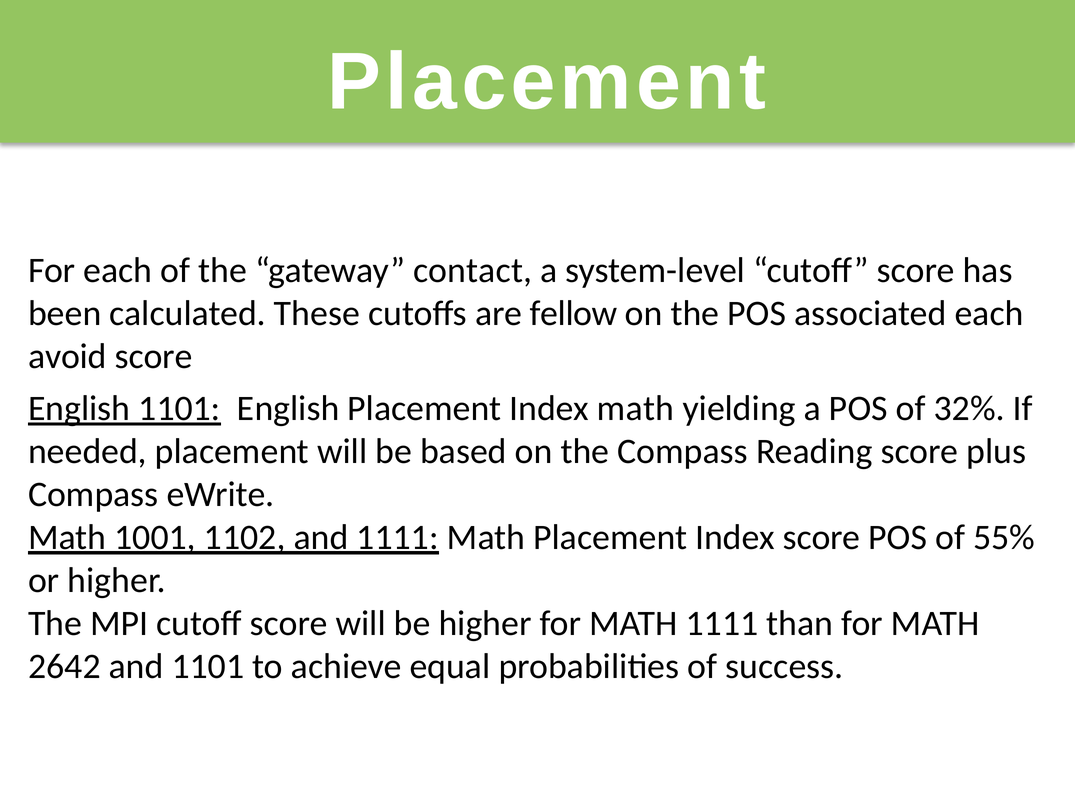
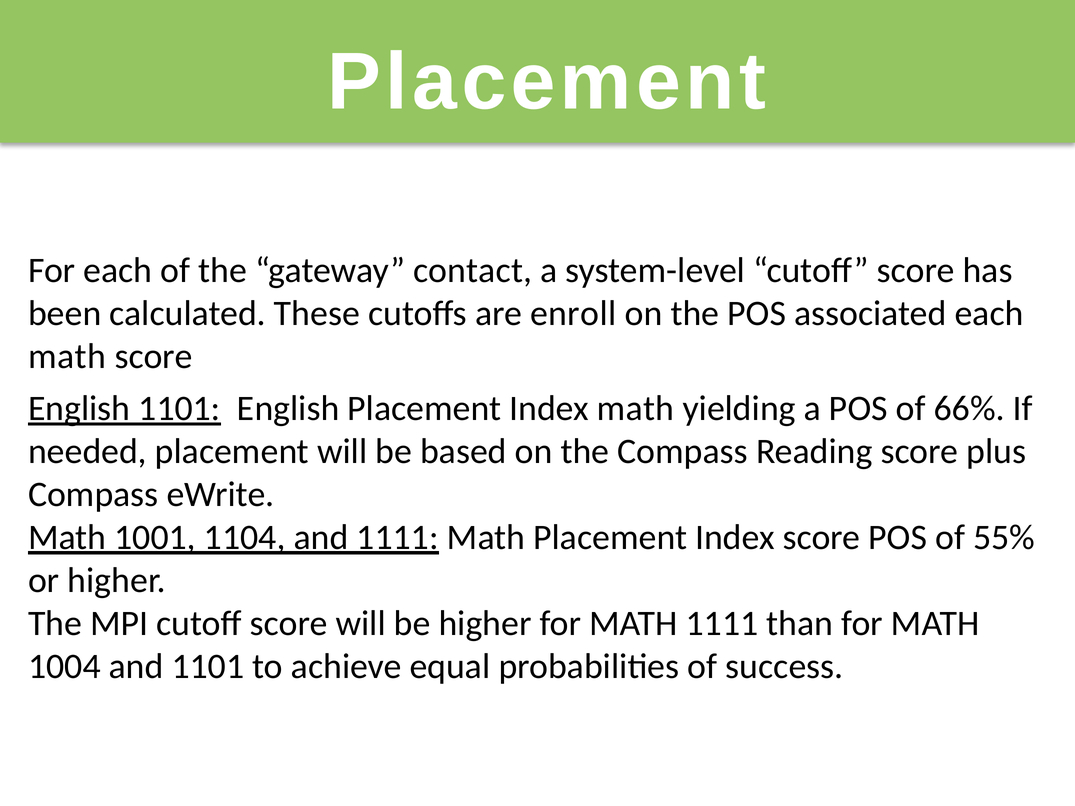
fellow: fellow -> enroll (573, 314)
avoid: avoid -> math (67, 357)
32%: 32% -> 66% (969, 409)
1102: 1102 -> 1104 (245, 538)
2642: 2642 -> 1004 (64, 667)
